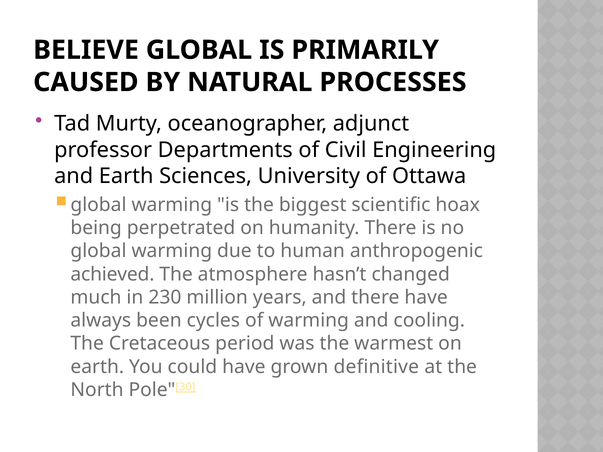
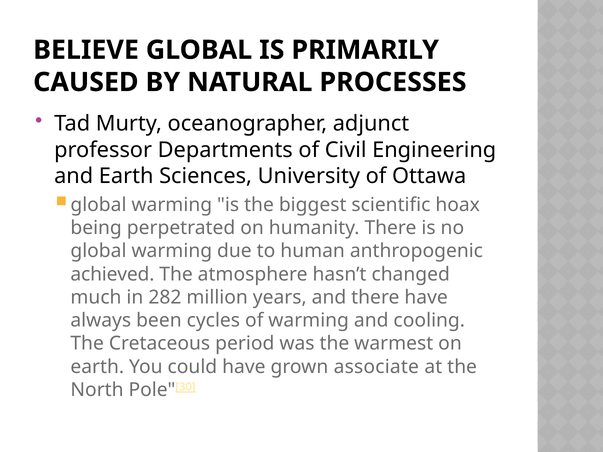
230: 230 -> 282 (165, 297)
definitive: definitive -> associate (376, 367)
